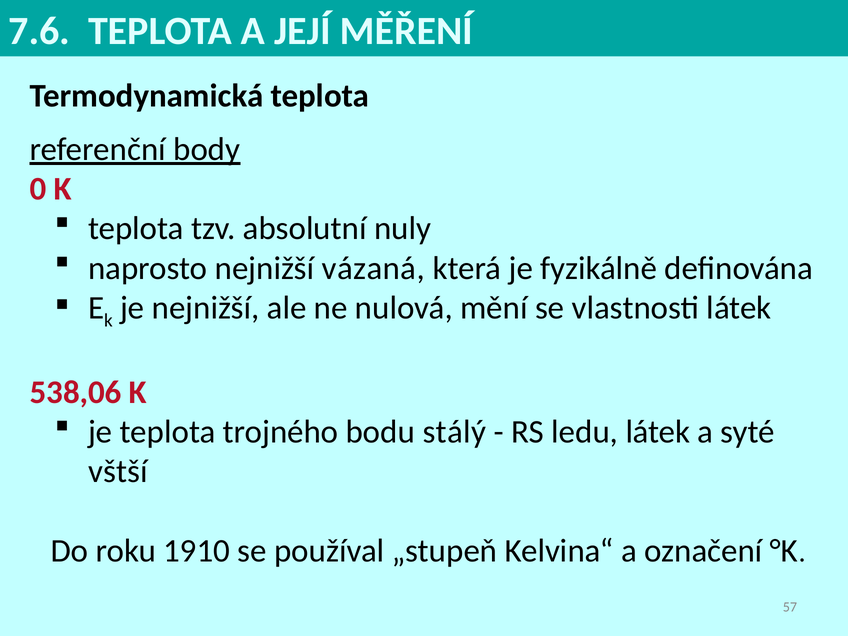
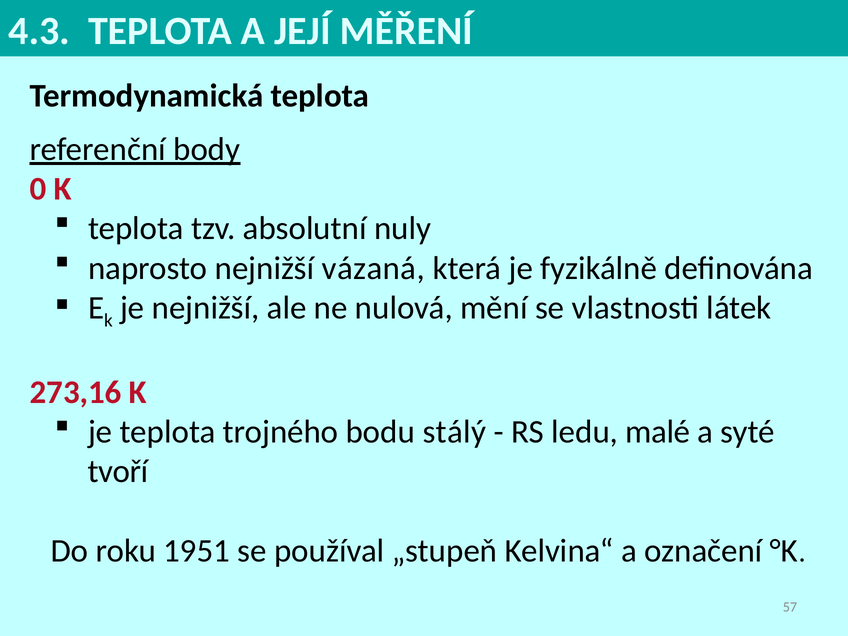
7.6: 7.6 -> 4.3 (39, 31)
538,06: 538,06 -> 273,16 (76, 392)
ledu látek: látek -> malé (658, 432)
vštší: vštší -> tvoří (118, 472)
1910: 1910 -> 1951 (197, 551)
